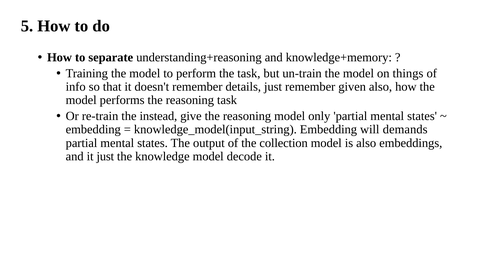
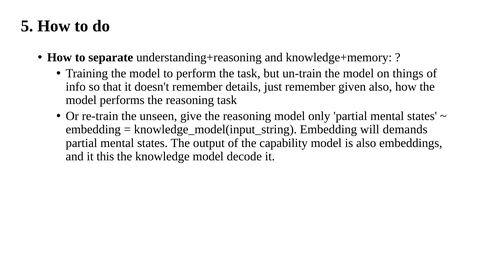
instead: instead -> unseen (158, 116)
collection: collection -> capability (284, 143)
it just: just -> this (105, 156)
